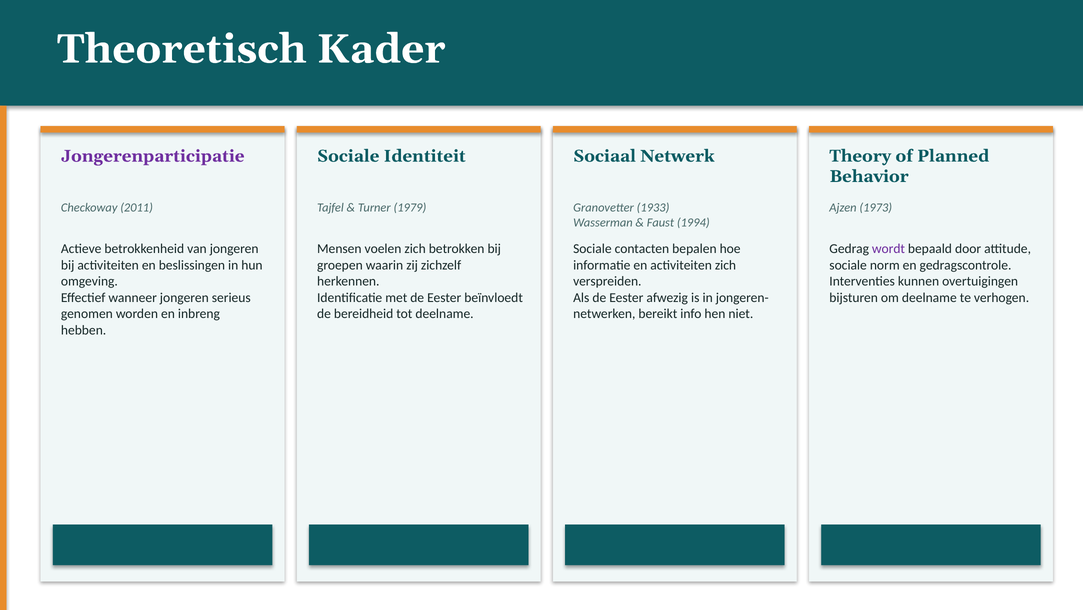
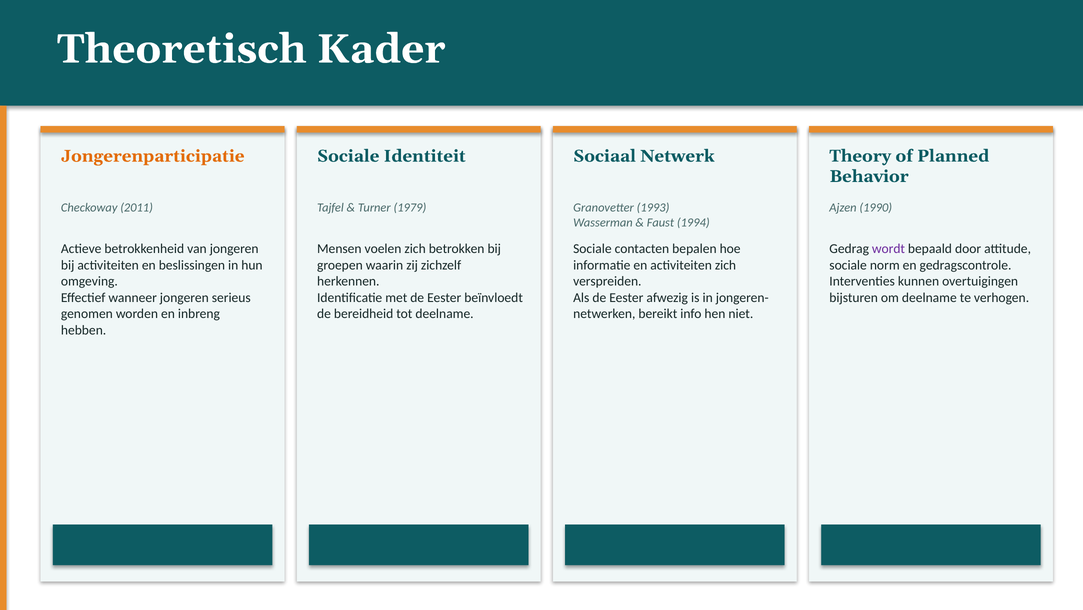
Jongerenparticipatie colour: purple -> orange (153, 156)
1933: 1933 -> 1993 (653, 207)
1973: 1973 -> 1990 (876, 207)
